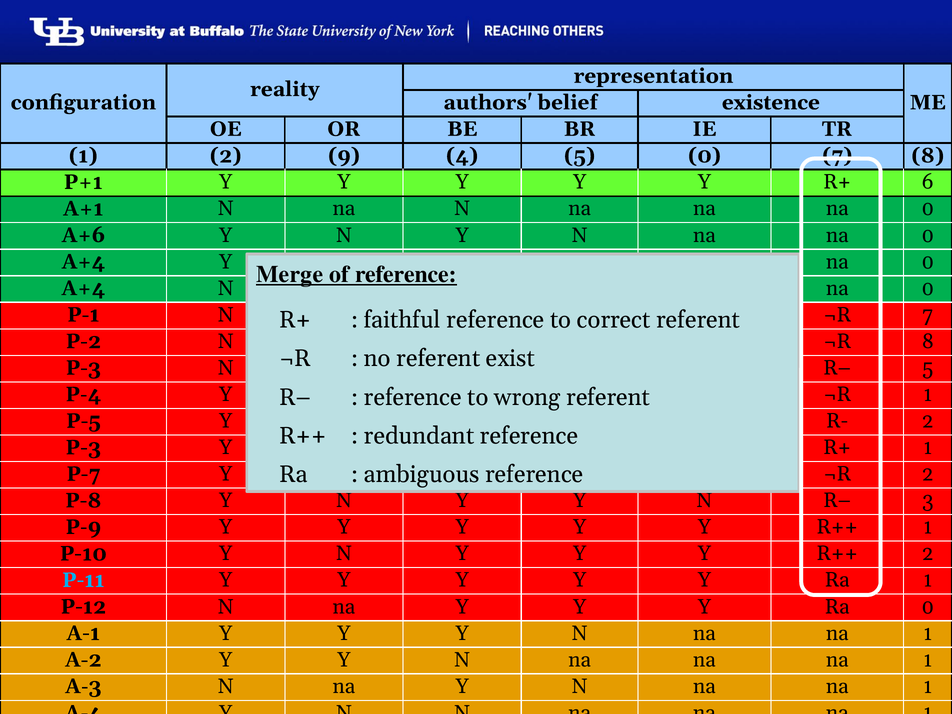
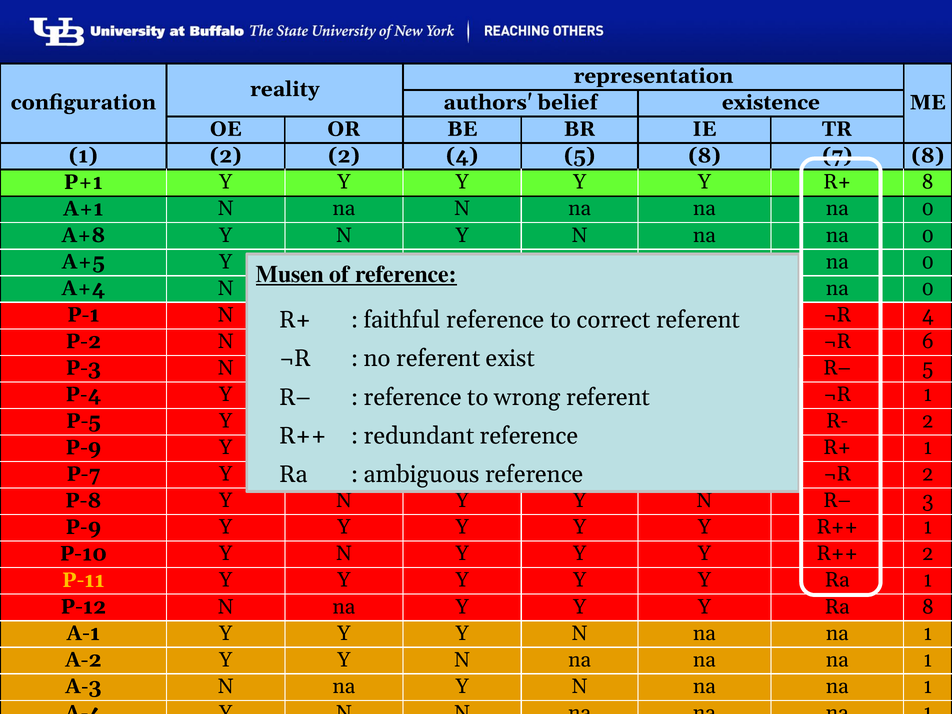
2 9: 9 -> 2 (344, 156)
5 0: 0 -> 8 (705, 156)
R+ 6: 6 -> 8 (928, 182)
A+6: A+6 -> A+8 (83, 235)
A+4: A+4 -> A+5 (83, 262)
Merge: Merge -> Musen (290, 274)
¬R 7: 7 -> 4 (928, 315)
¬R 8: 8 -> 6 (928, 341)
P-3: P-3 -> P-9 (83, 447)
P-11 colour: light blue -> yellow (83, 580)
Ra 0: 0 -> 8 (928, 607)
